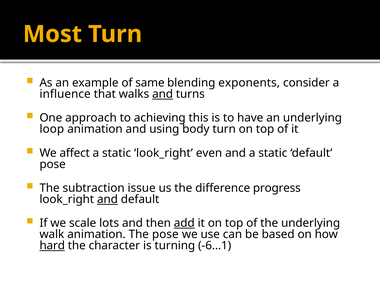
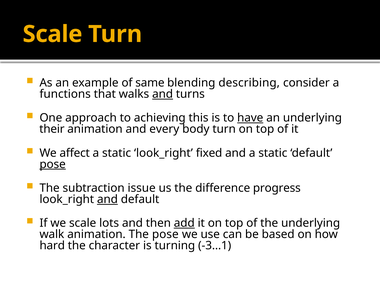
Most: Most -> Scale (53, 34)
exponents: exponents -> describing (249, 83)
influence: influence -> functions (65, 94)
have underline: none -> present (250, 118)
loop: loop -> their (52, 129)
using: using -> every (164, 129)
even: even -> fixed (209, 153)
pose underline: none -> present (53, 164)
hard underline: present -> none (52, 246)
-6…1: -6…1 -> -3…1 (215, 246)
